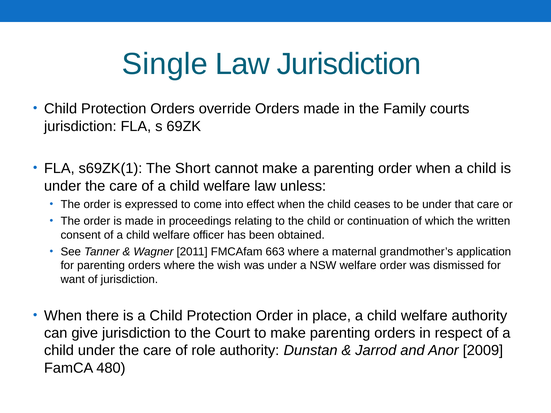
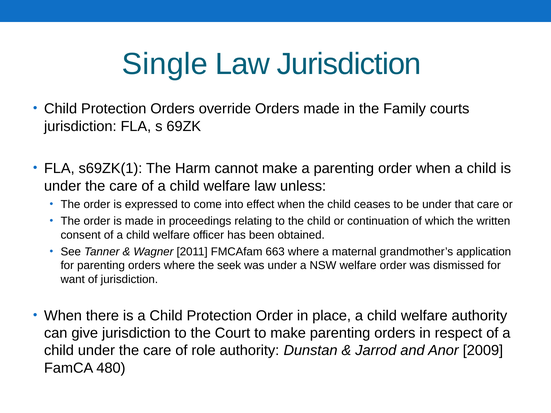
Short: Short -> Harm (193, 169)
wish: wish -> seek (229, 266)
